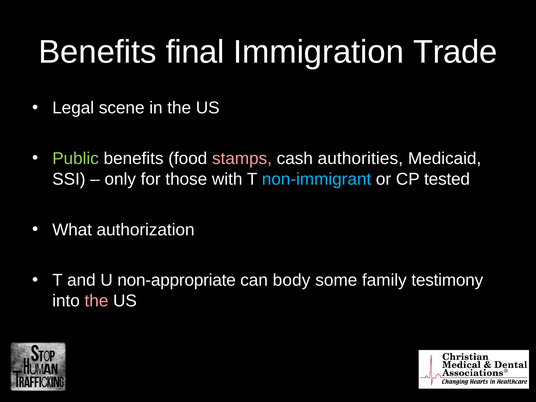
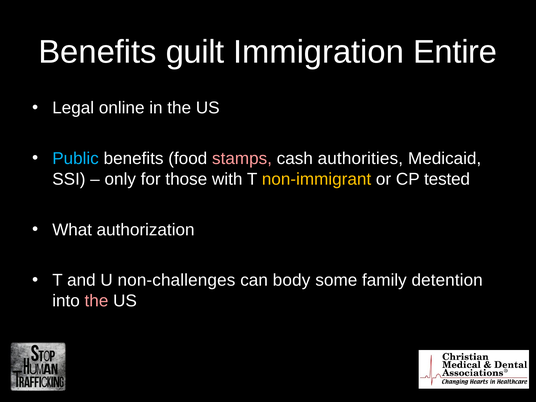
final: final -> guilt (195, 52)
Trade: Trade -> Entire (455, 52)
scene: scene -> online (122, 108)
Public colour: light green -> light blue (76, 159)
non-immigrant colour: light blue -> yellow (317, 179)
non-appropriate: non-appropriate -> non-challenges (176, 280)
testimony: testimony -> detention (447, 280)
